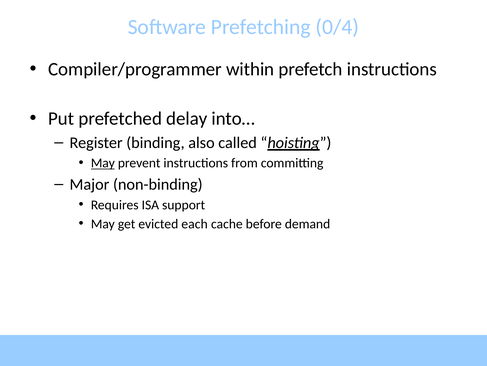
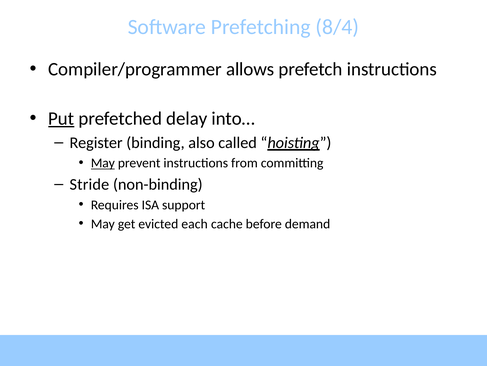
0/4: 0/4 -> 8/4 (337, 27)
within: within -> allows (250, 69)
Put underline: none -> present (61, 118)
Major: Major -> Stride (89, 184)
